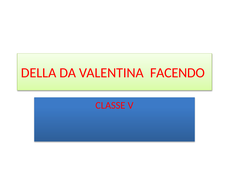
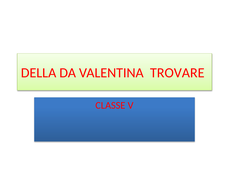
FACENDO: FACENDO -> TROVARE (177, 73)
